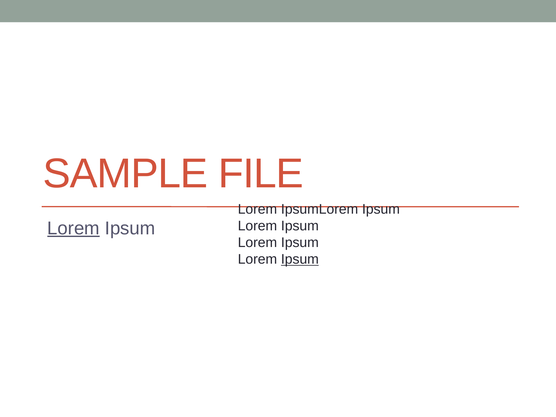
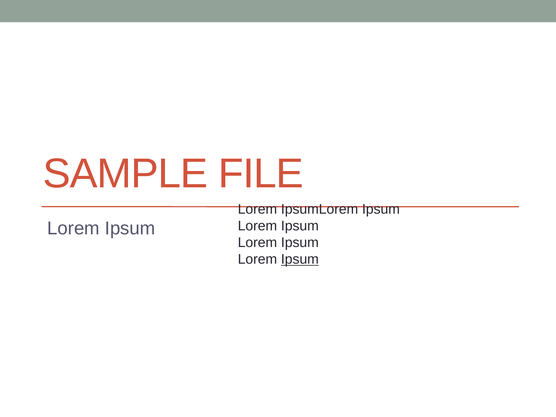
Lorem underline: present -> none (74, 228)
